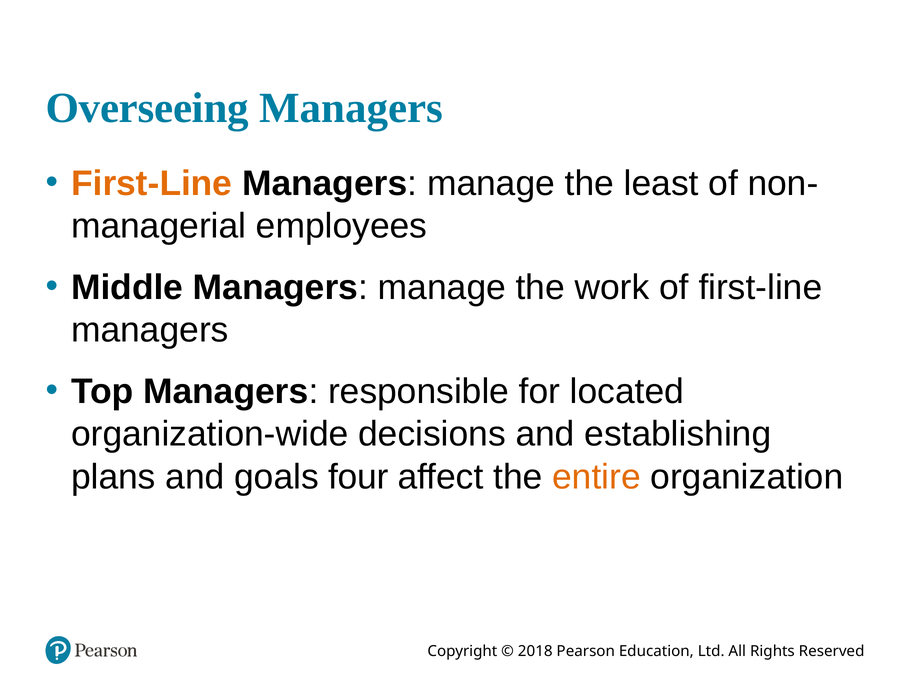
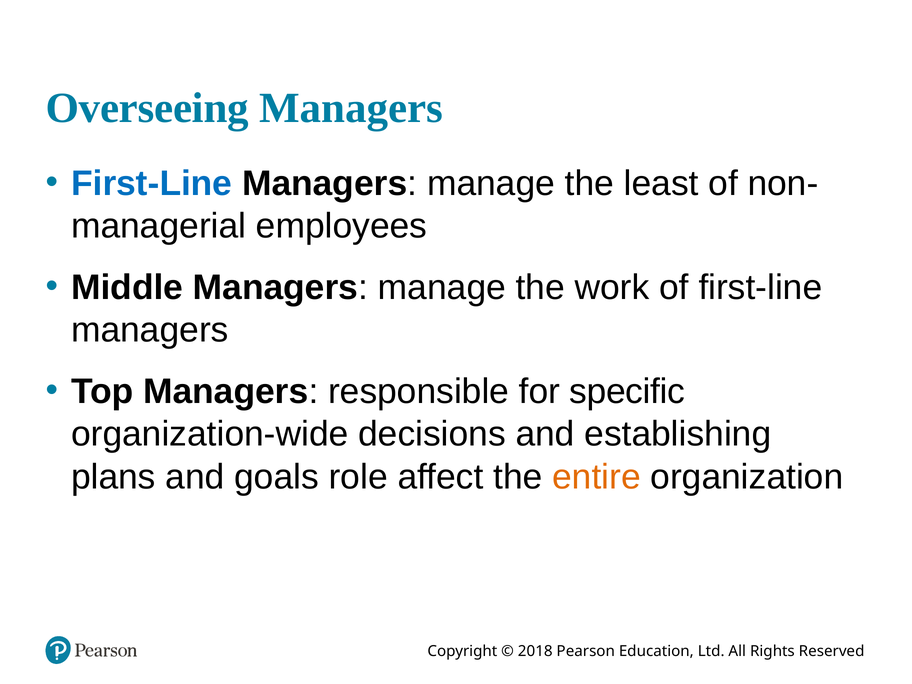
First-Line colour: orange -> blue (152, 183)
located: located -> specific (627, 392)
four: four -> role (358, 477)
